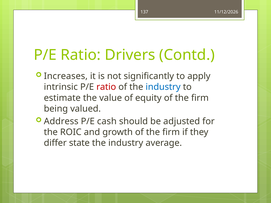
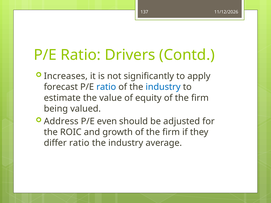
intrinsic: intrinsic -> forecast (61, 87)
ratio colour: red -> blue (106, 87)
cash: cash -> even (107, 121)
differ state: state -> ratio (79, 143)
